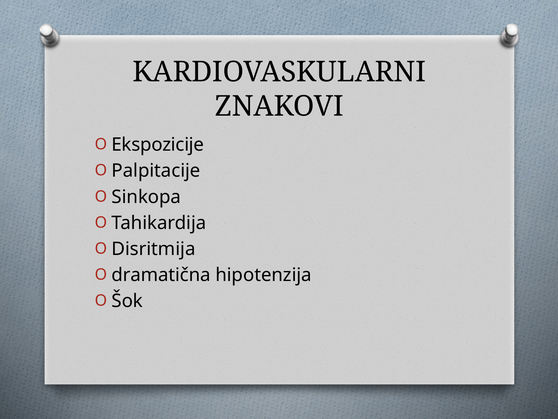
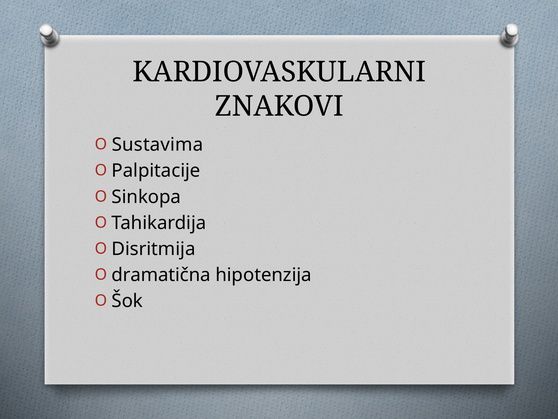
Ekspozicije: Ekspozicije -> Sustavima (158, 145)
